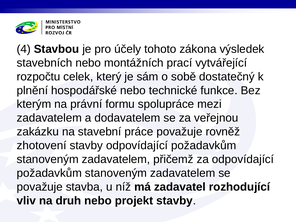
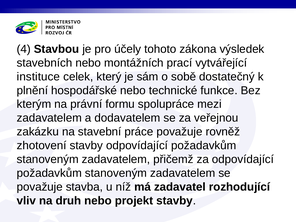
rozpočtu: rozpočtu -> instituce (38, 77)
